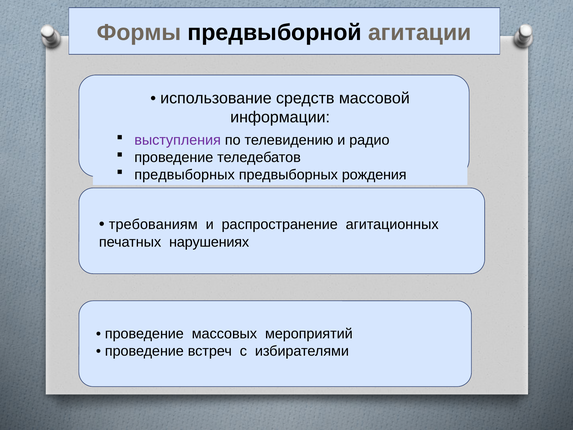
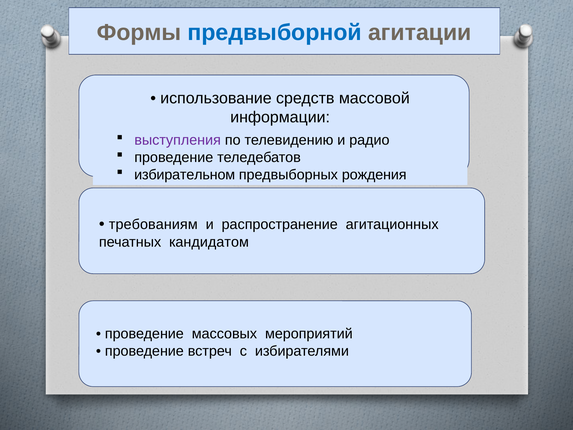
предвыборной colour: black -> blue (275, 33)
предвыборных: предвыборных -> избирательном (185, 175)
нарушениях: нарушениях -> кандидатом (209, 242)
